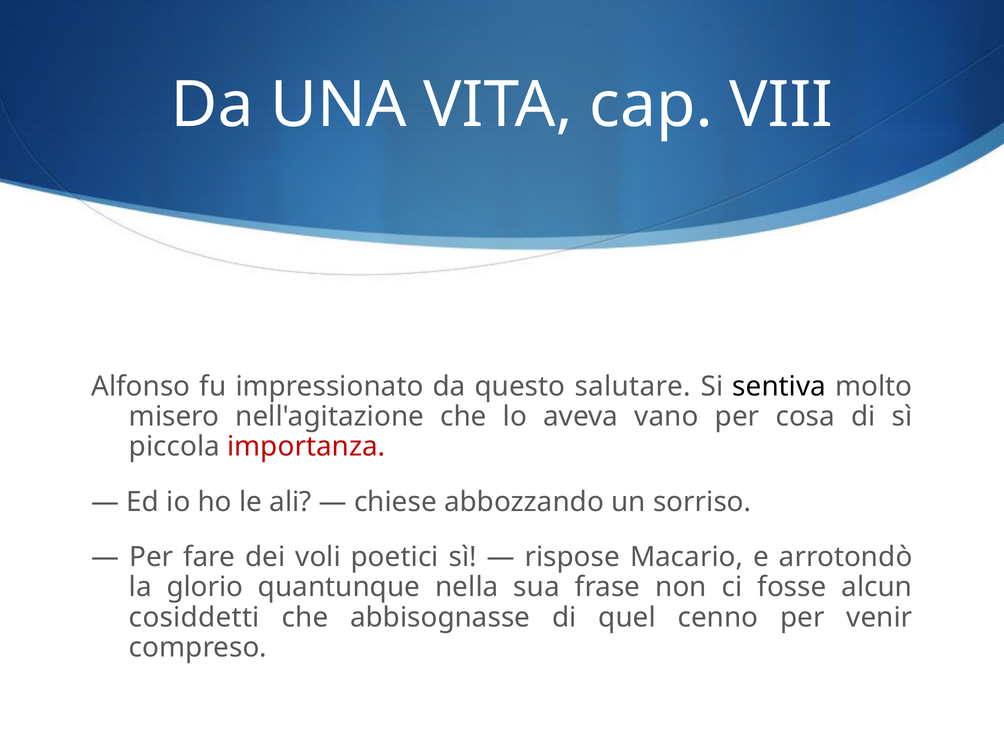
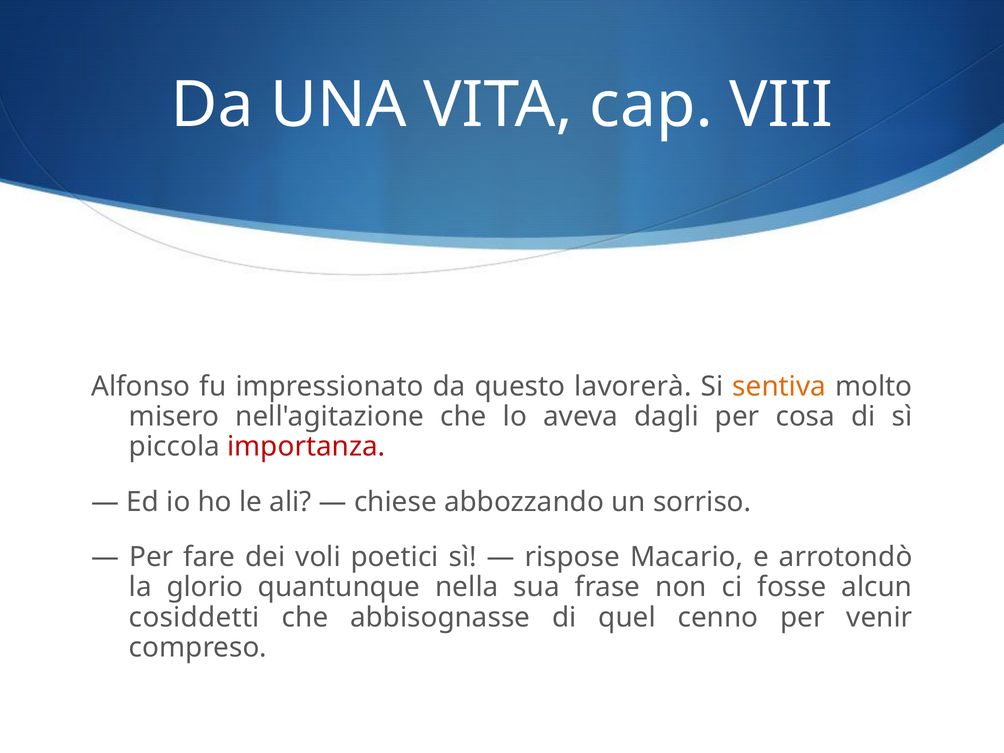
salutare: salutare -> lavorerà (633, 386)
sentiva colour: black -> orange (779, 386)
vano: vano -> dagli (667, 417)
